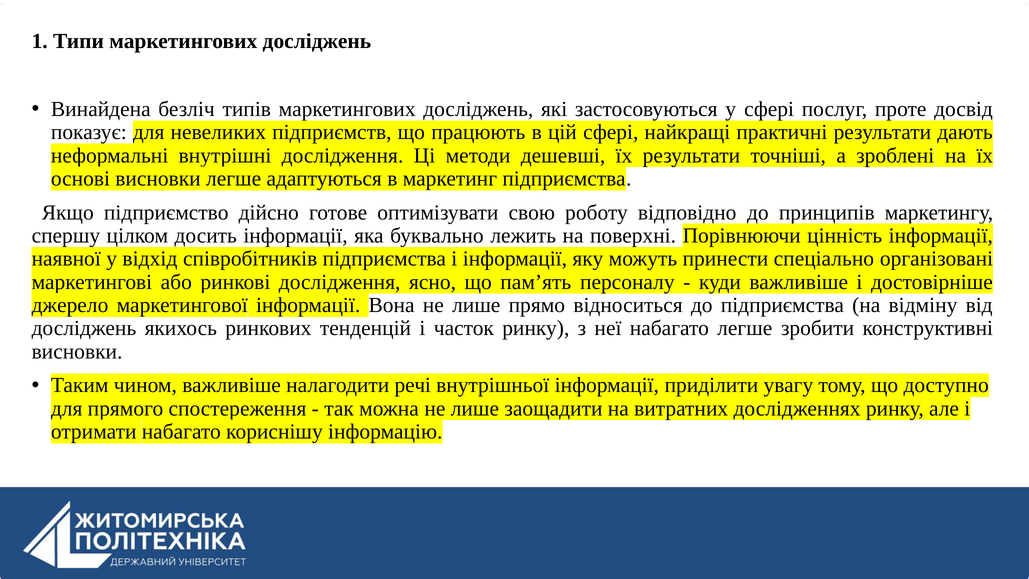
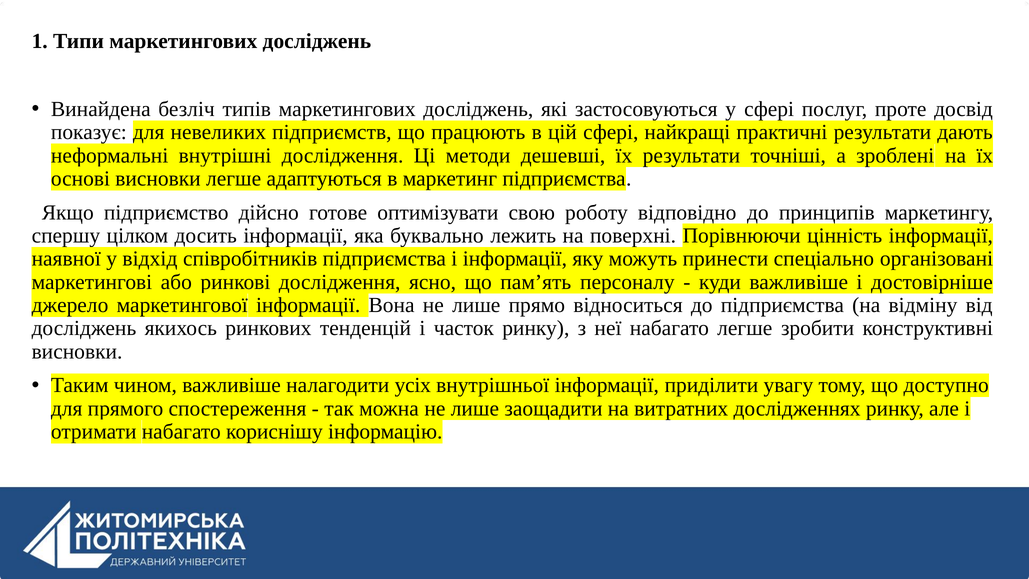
речі: речі -> усіх (413, 385)
